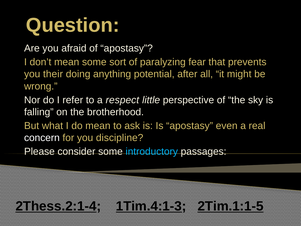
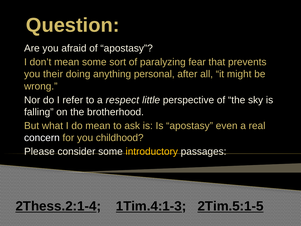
potential: potential -> personal (154, 74)
discipline: discipline -> childhood (120, 138)
introductory colour: light blue -> yellow (152, 151)
2Tim.1:1-5: 2Tim.1:1-5 -> 2Tim.5:1-5 (230, 206)
